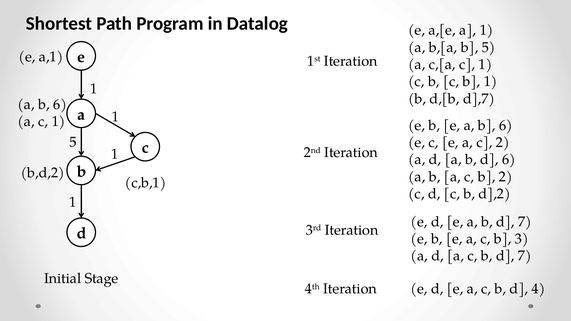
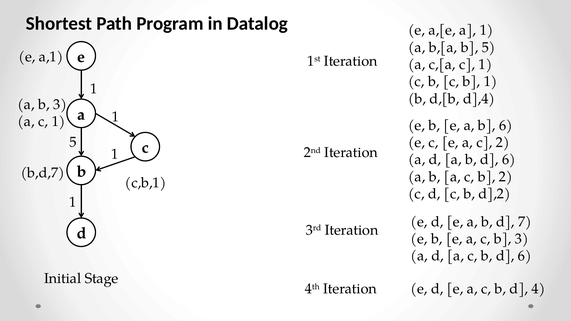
d],7: d],7 -> d],4 (479, 99)
6: 6 -> 3 (60, 104)
b,d,2: b,d,2 -> b,d,7 (43, 173)
c b d 7: 7 -> 6 (525, 256)
